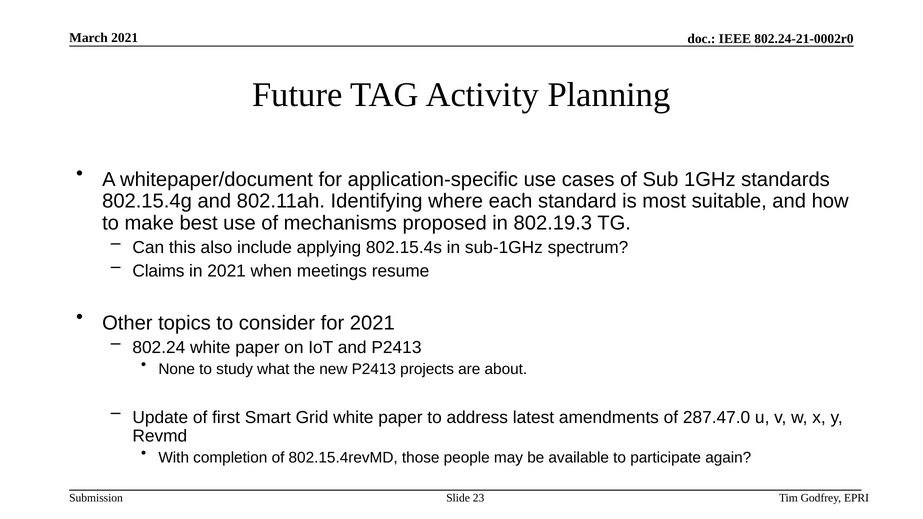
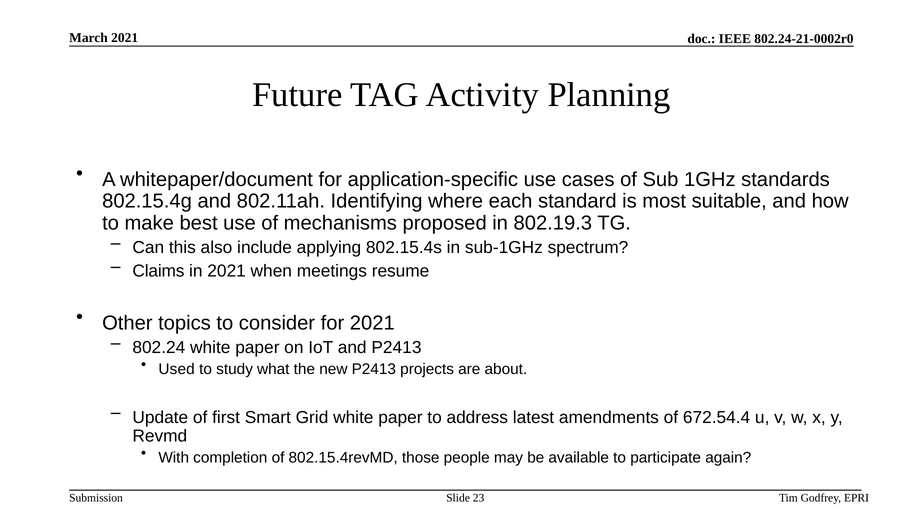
None: None -> Used (177, 369)
287.47.0: 287.47.0 -> 672.54.4 (717, 418)
